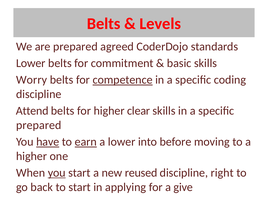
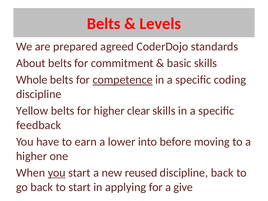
Lower: Lower -> About (31, 63)
Worry: Worry -> Whole (32, 80)
Attend: Attend -> Yellow (32, 111)
prepared: prepared -> feedback (39, 125)
have underline: present -> none (48, 142)
earn underline: present -> none (86, 142)
discipline right: right -> back (222, 173)
